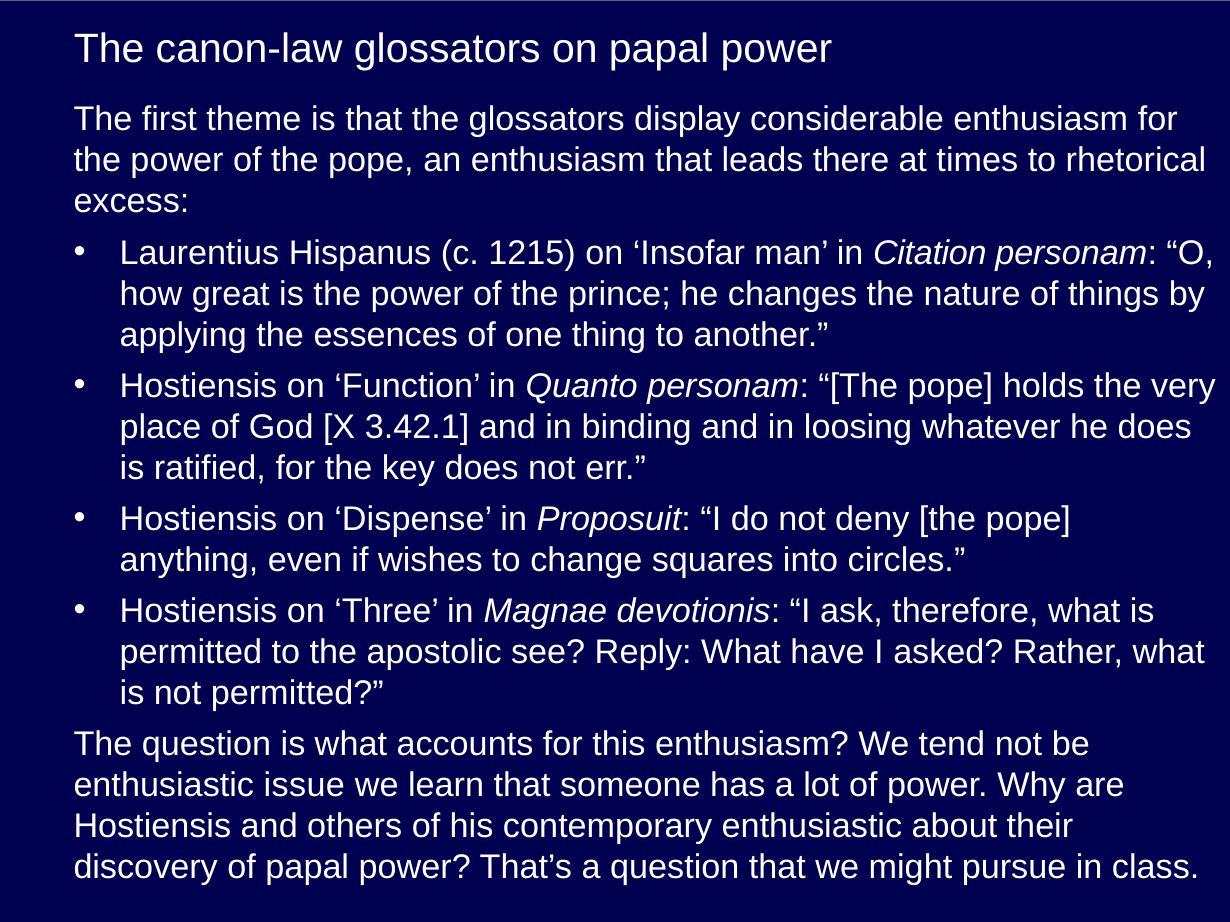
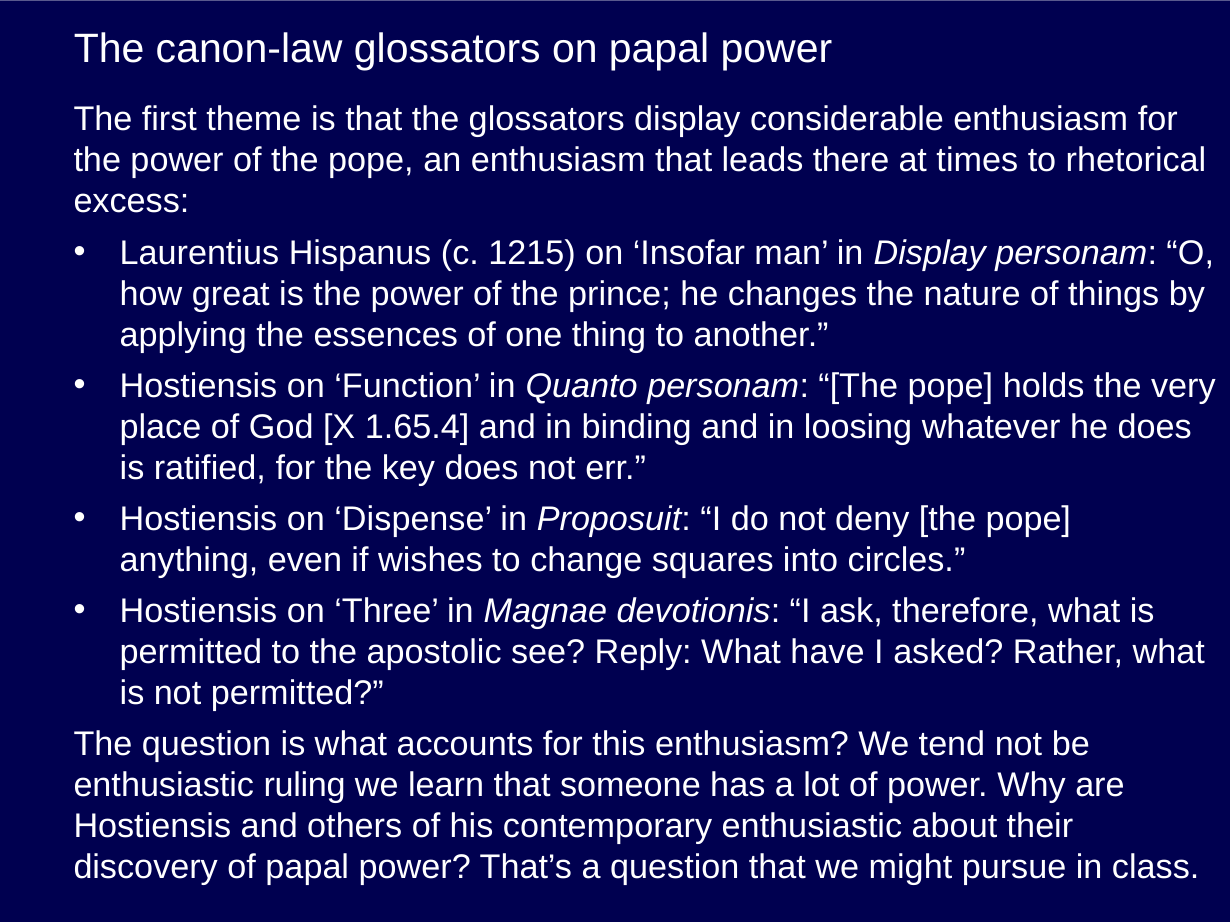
in Citation: Citation -> Display (930, 253)
3.42.1: 3.42.1 -> 1.65.4 (417, 427)
issue: issue -> ruling (305, 786)
